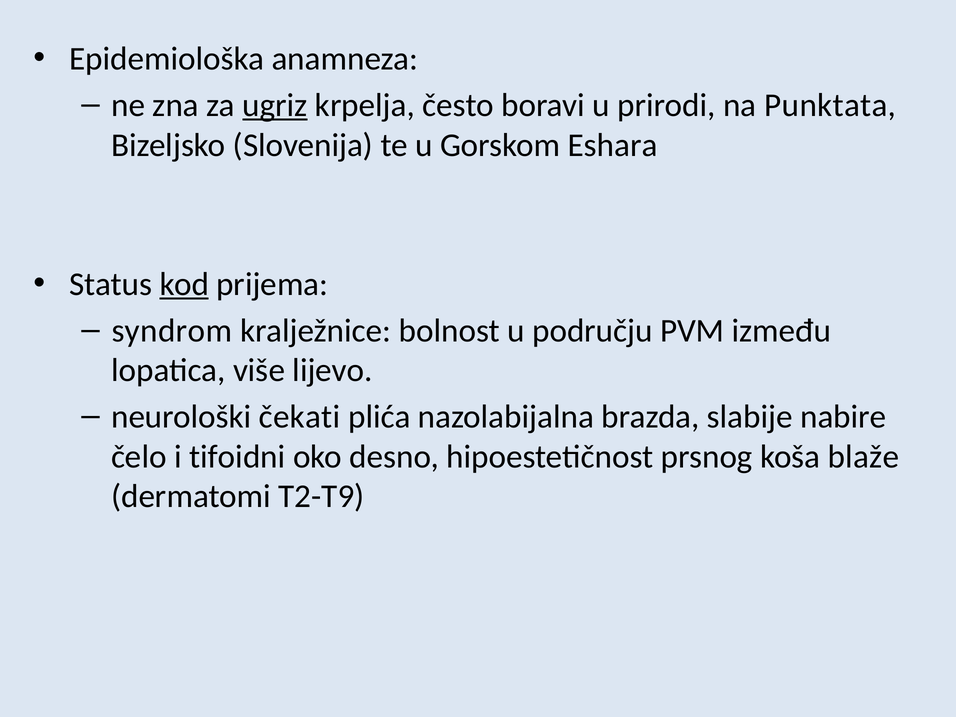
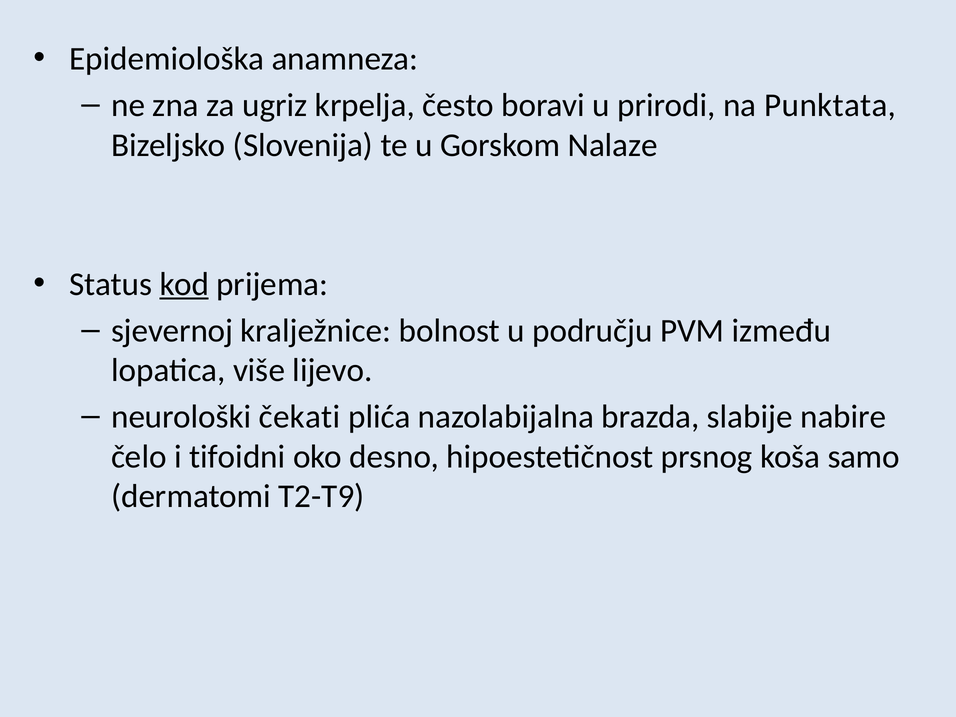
ugriz underline: present -> none (275, 105)
Eshara: Eshara -> Nalaze (613, 145)
syndrom: syndrom -> sjevernoj (172, 331)
blaže: blaže -> samo (864, 457)
